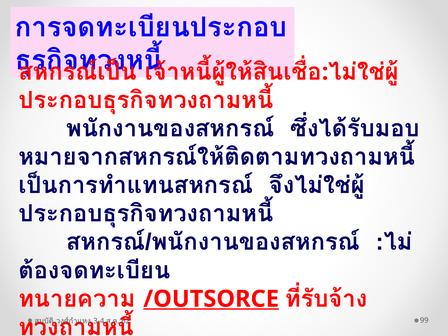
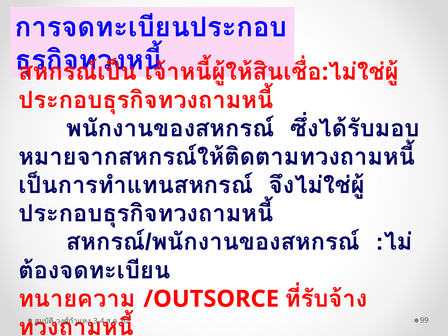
/OUTSORCE underline: present -> none (211, 299)
